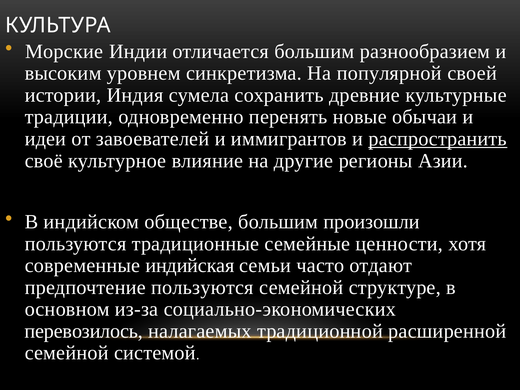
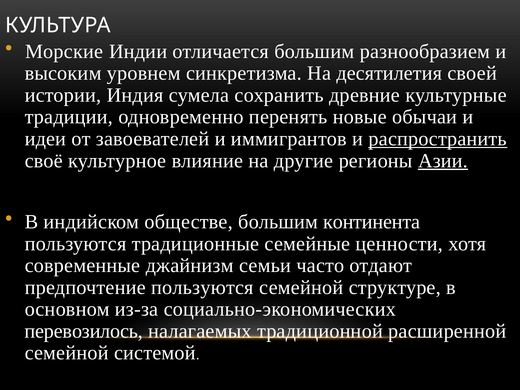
популярной: популярной -> десятилетия (389, 73)
Азии underline: none -> present (443, 161)
произошли: произошли -> континента (372, 222)
индийская: индийская -> джайнизм (190, 266)
